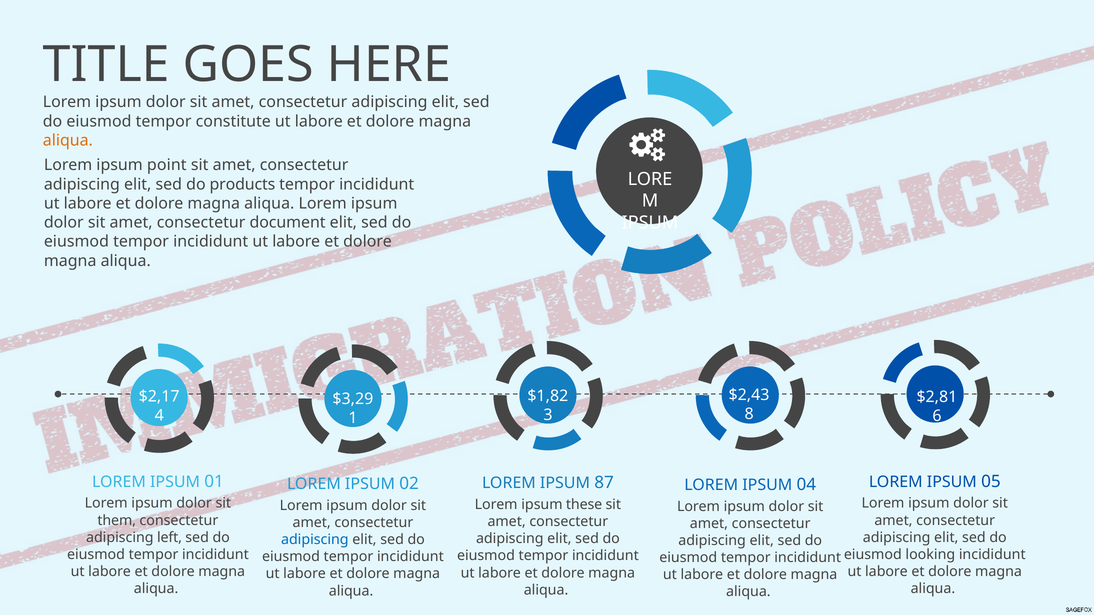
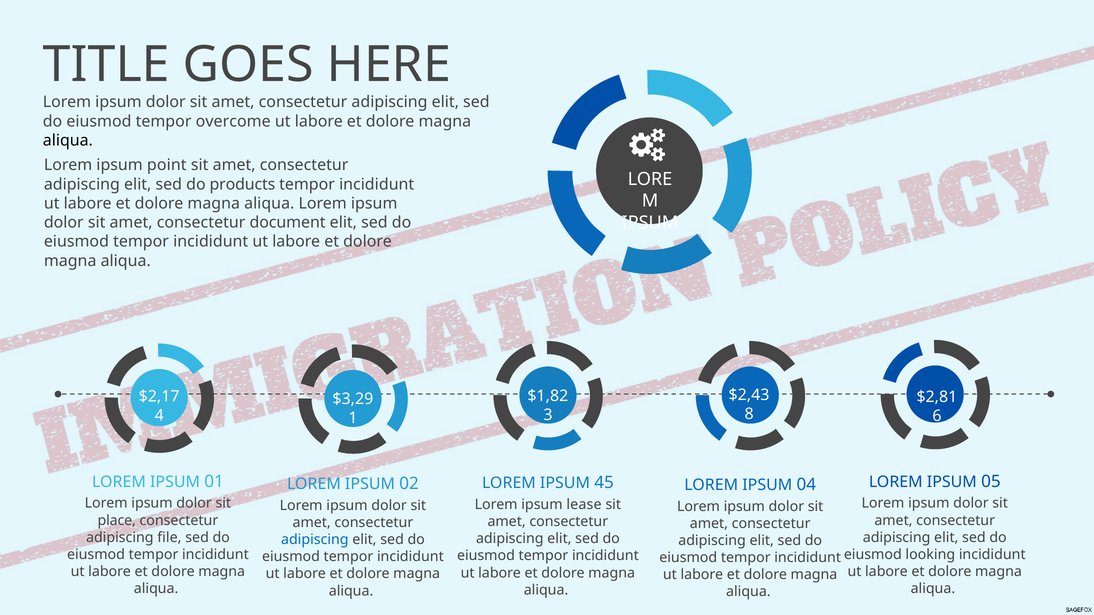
constitute: constitute -> overcome (233, 121)
aliqua colour: orange -> black (68, 141)
87: 87 -> 45 (604, 483)
these: these -> lease (584, 505)
them: them -> place (117, 521)
left: left -> file (169, 538)
